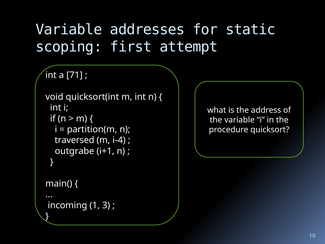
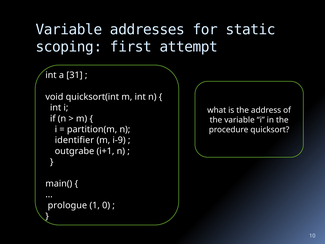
71: 71 -> 31 (75, 75)
traversed: traversed -> identifier (74, 140)
i-4: i-4 -> i-9 (119, 140)
incoming: incoming -> prologue (67, 205)
3: 3 -> 0 (106, 205)
